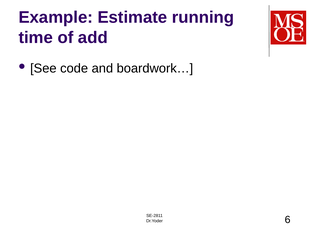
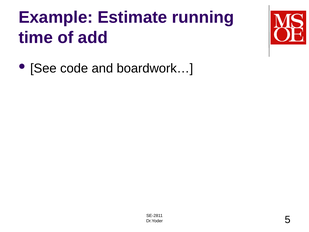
6: 6 -> 5 (288, 220)
